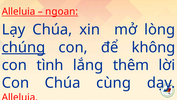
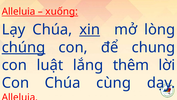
ngoan: ngoan -> xuống (62, 11)
xin underline: none -> present (90, 30)
không: không -> chung (153, 47)
tình: tình -> luật (50, 65)
